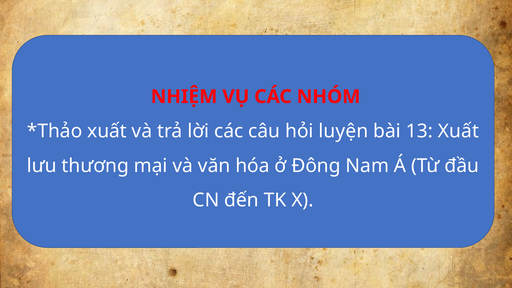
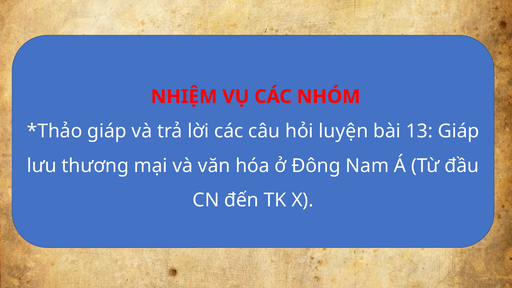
xuất: xuất -> giáp (107, 131)
13 Xuất: Xuất -> Giáp (459, 131)
